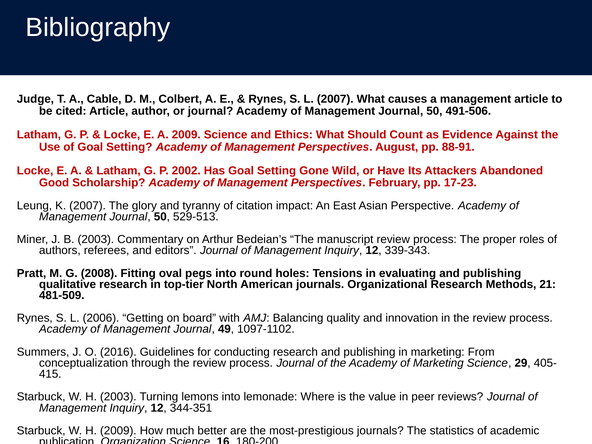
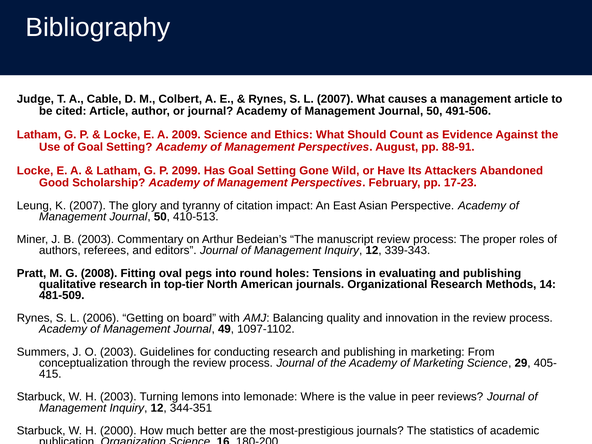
2002: 2002 -> 2099 (186, 171)
529-513: 529-513 -> 410-513 (196, 217)
21: 21 -> 14 (548, 284)
O 2016: 2016 -> 2003 (118, 352)
H 2009: 2009 -> 2000 (118, 431)
